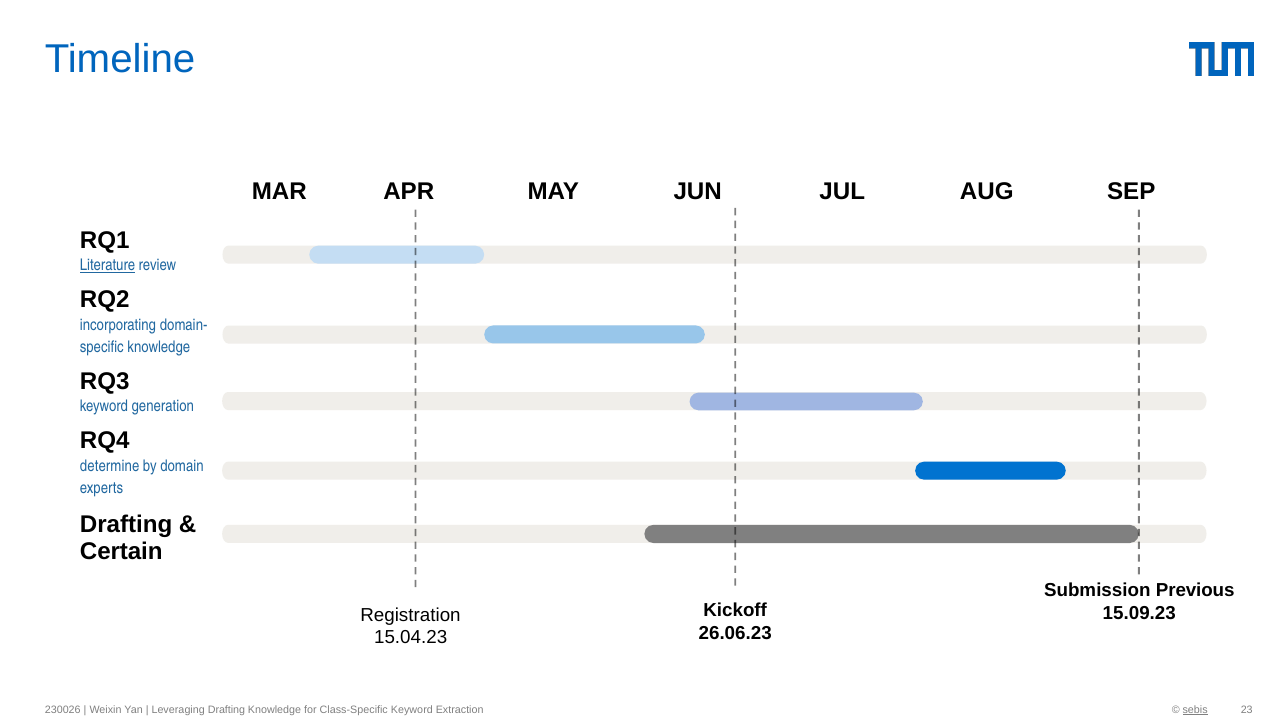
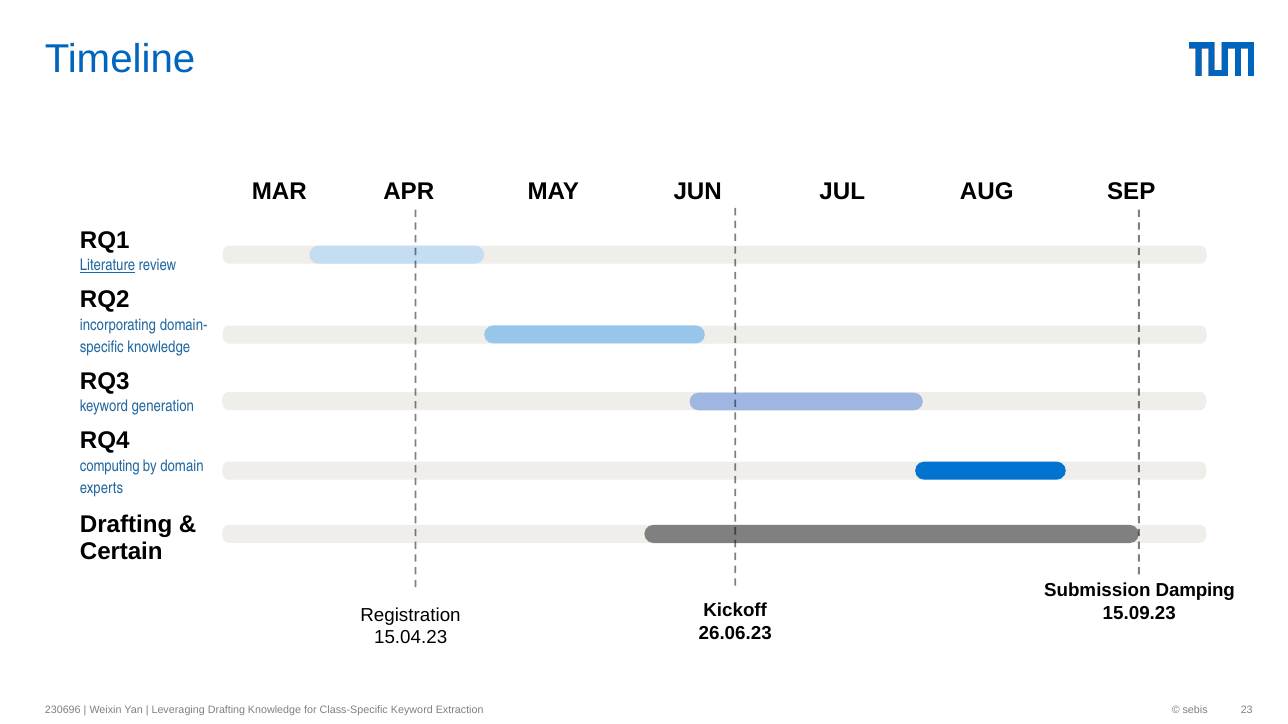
determine: determine -> computing (110, 466)
Previous: Previous -> Damping (1195, 591)
230026: 230026 -> 230696 (63, 710)
sebis underline: present -> none (1195, 710)
